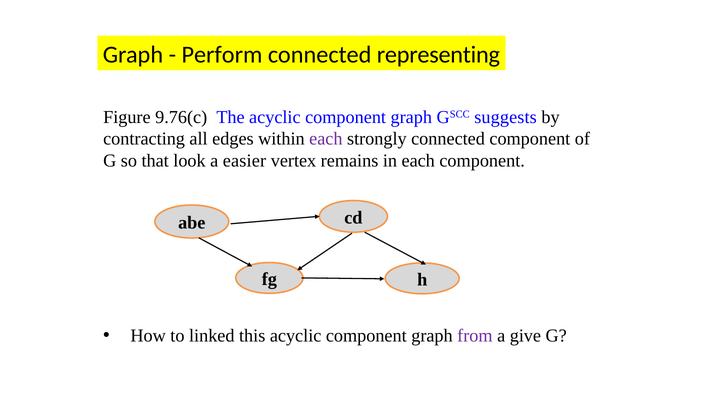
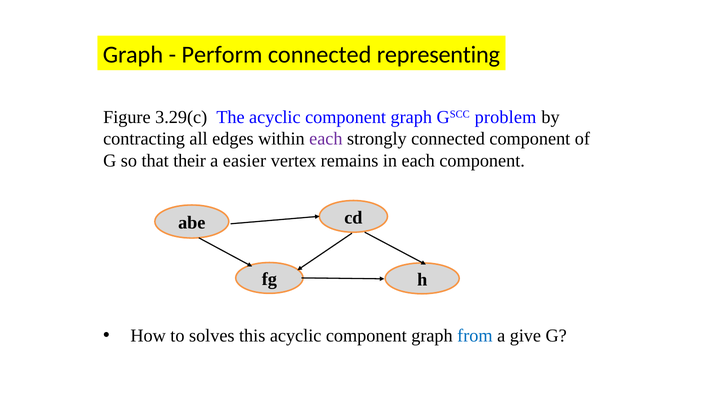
9.76(c: 9.76(c -> 3.29(c (181, 117)
suggests: suggests -> problem (505, 117)
look: look -> their (190, 161)
linked: linked -> solves (212, 335)
from colour: purple -> blue (475, 335)
